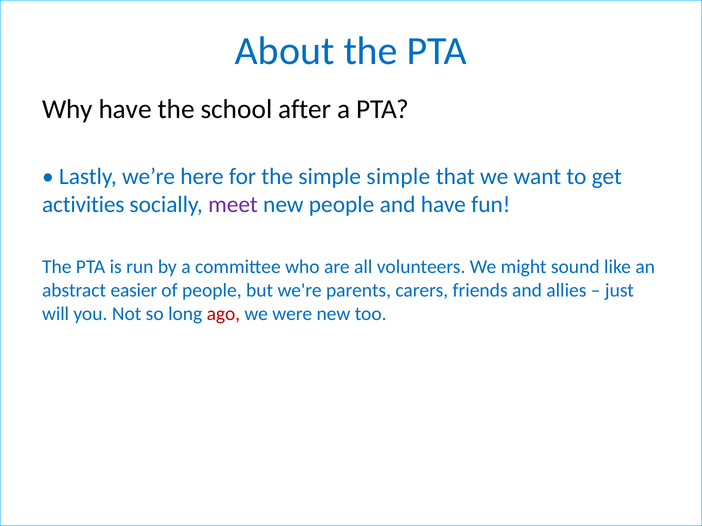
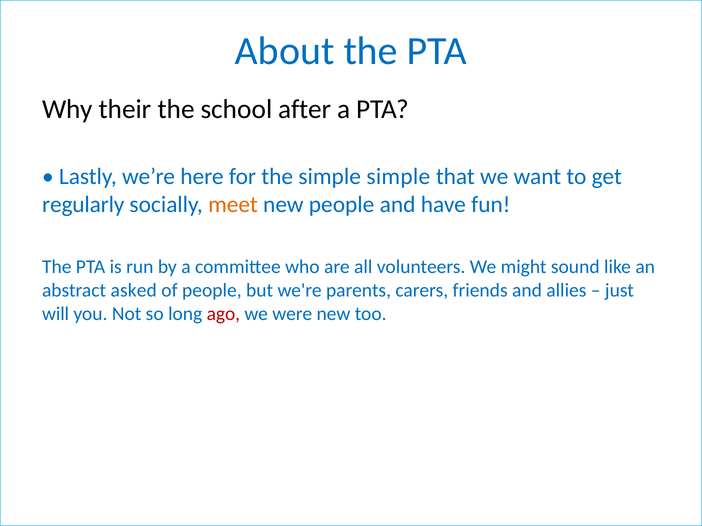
Why have: have -> their (125, 109)
activities: activities -> regularly (83, 205)
meet colour: purple -> orange (233, 205)
easier: easier -> asked (134, 291)
